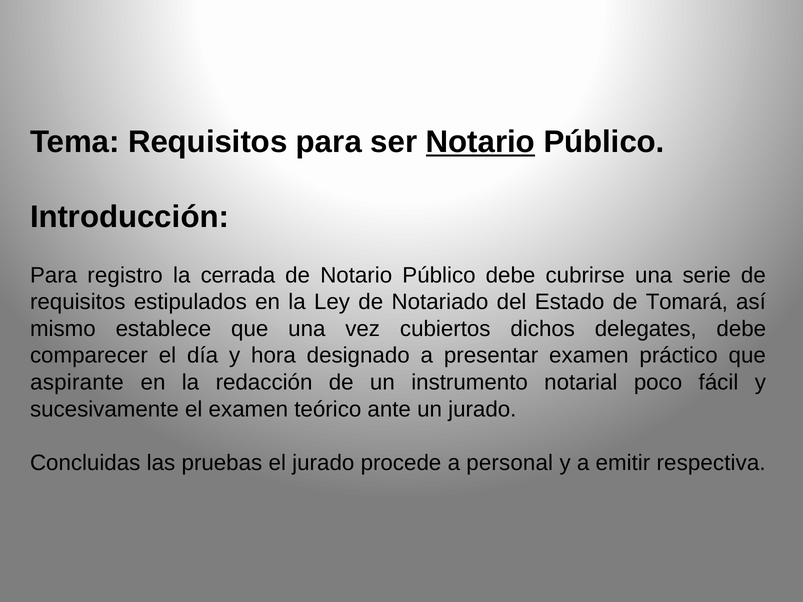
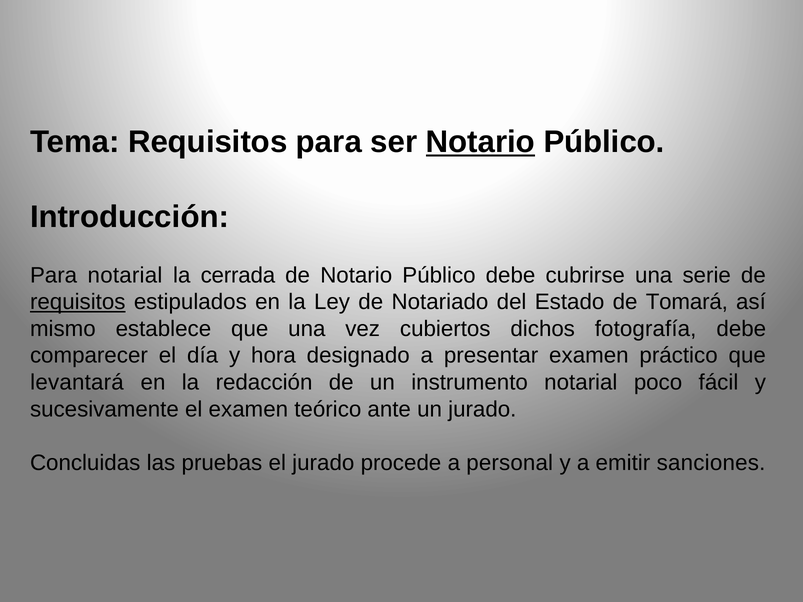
Para registro: registro -> notarial (125, 275)
requisitos underline: none -> present (78, 302)
delegates: delegates -> fotografía (646, 329)
aspirante: aspirante -> levantará (77, 383)
respectiva: respectiva -> sanciones (711, 463)
